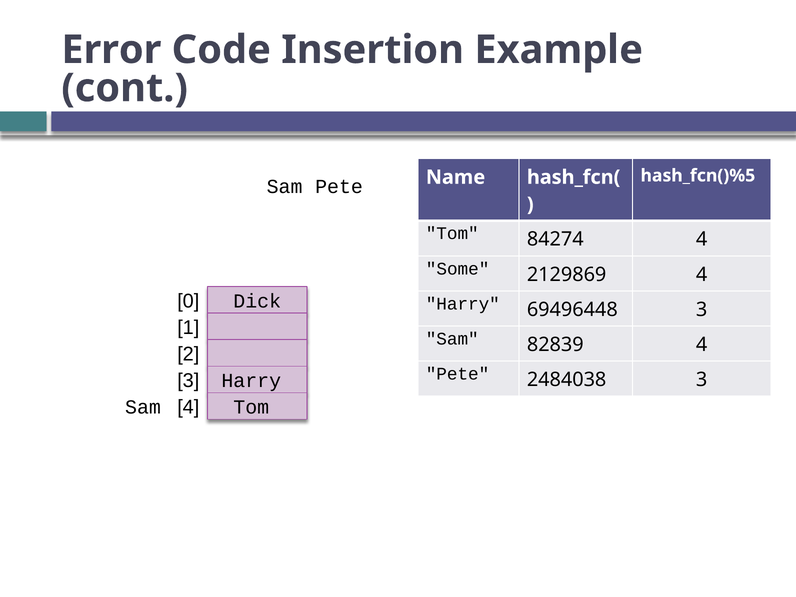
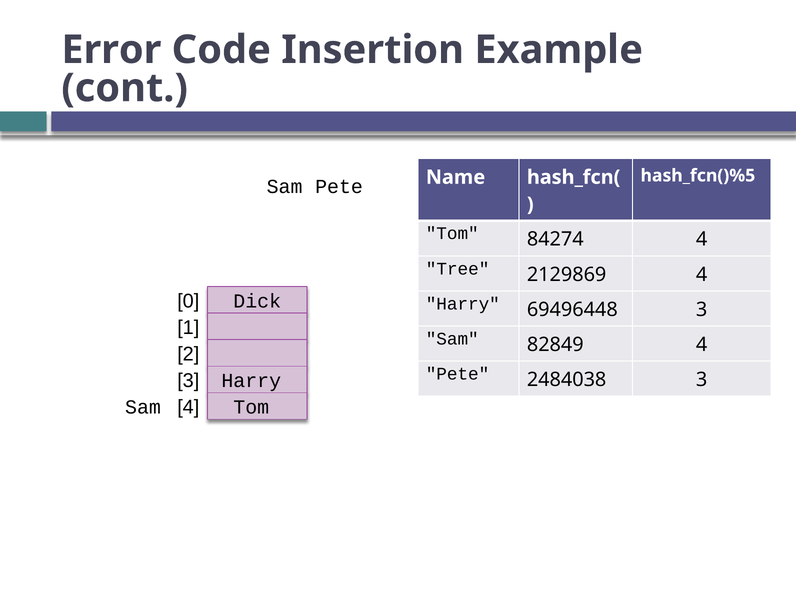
Some: Some -> Tree (458, 269)
82839: 82839 -> 82849 (555, 345)
